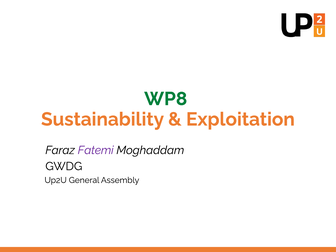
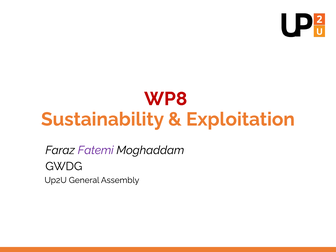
WP8 colour: green -> red (166, 99)
